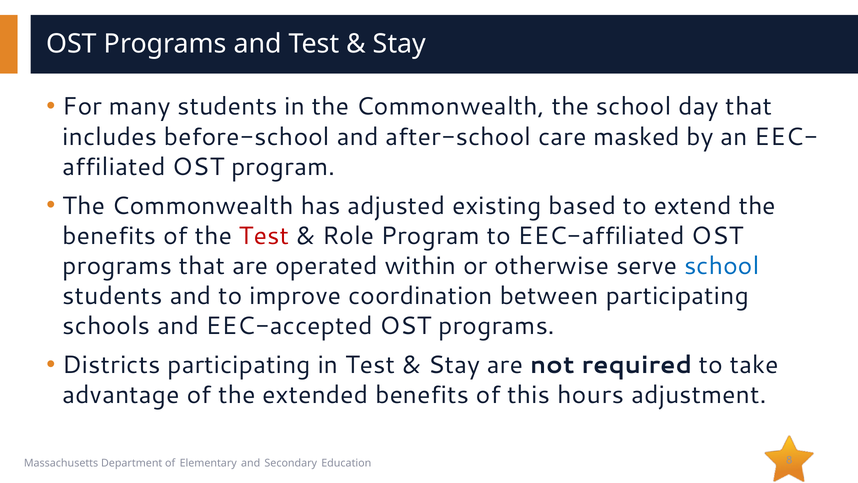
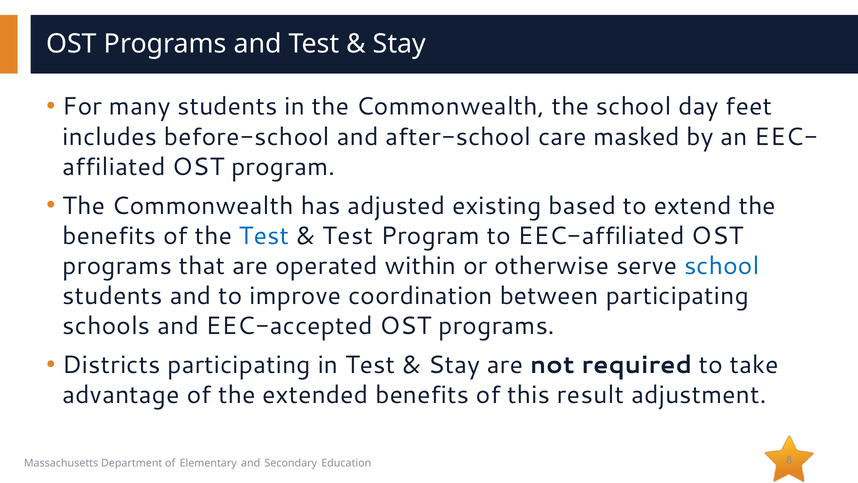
day that: that -> feet (749, 107)
Test colour: red -> blue (264, 236)
Role: Role -> Test (348, 236)
hours: hours -> result (591, 395)
